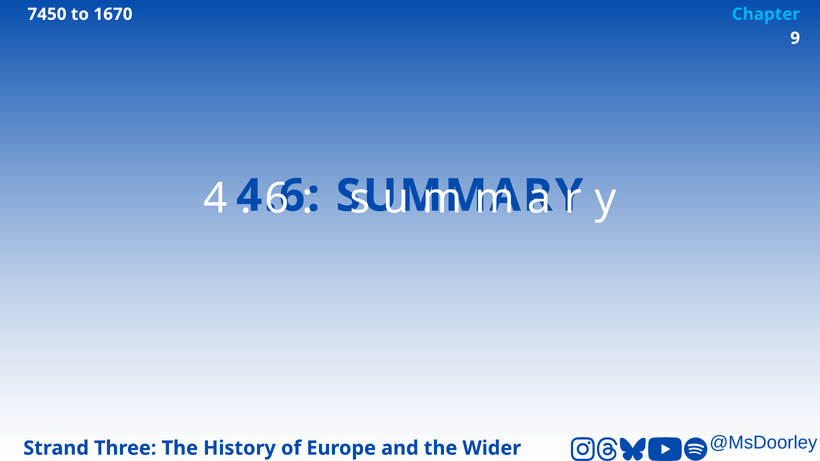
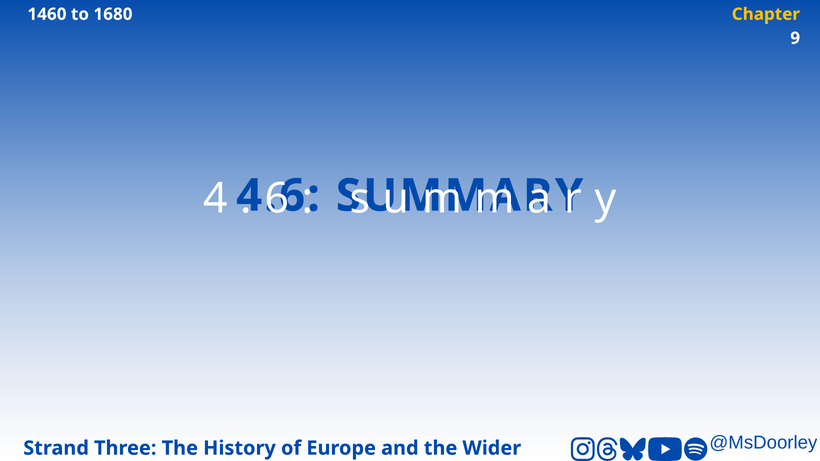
7450: 7450 -> 1460 (47, 14)
1670: 1670 -> 1680 (113, 14)
Chapter colour: light blue -> yellow (766, 14)
